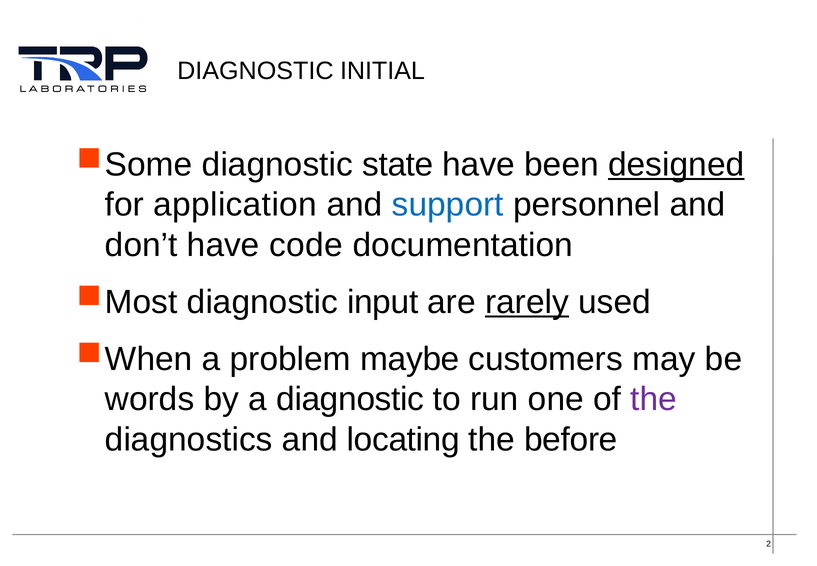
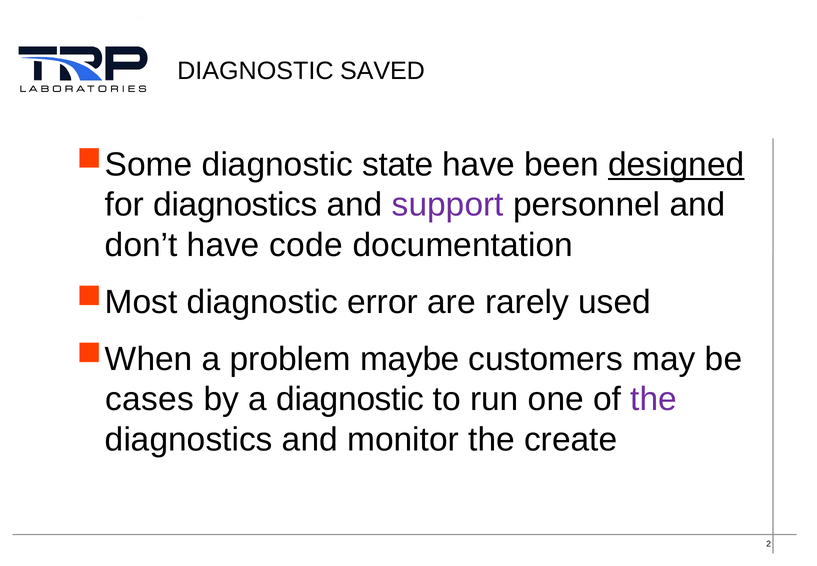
INITIAL: INITIAL -> SAVED (382, 71)
for application: application -> diagnostics (235, 205)
support colour: blue -> purple (448, 205)
input: input -> error (383, 302)
rarely underline: present -> none (527, 302)
words: words -> cases (149, 399)
locating: locating -> monitor (403, 439)
before: before -> create (571, 439)
